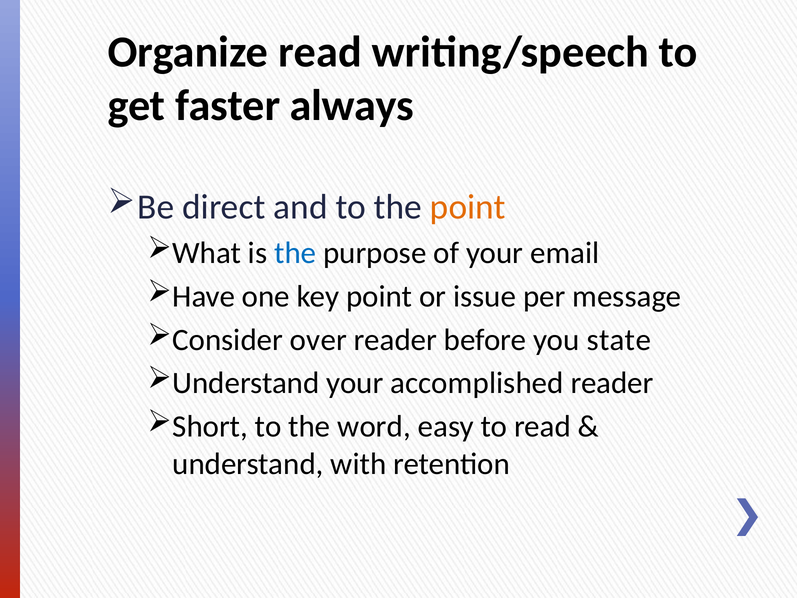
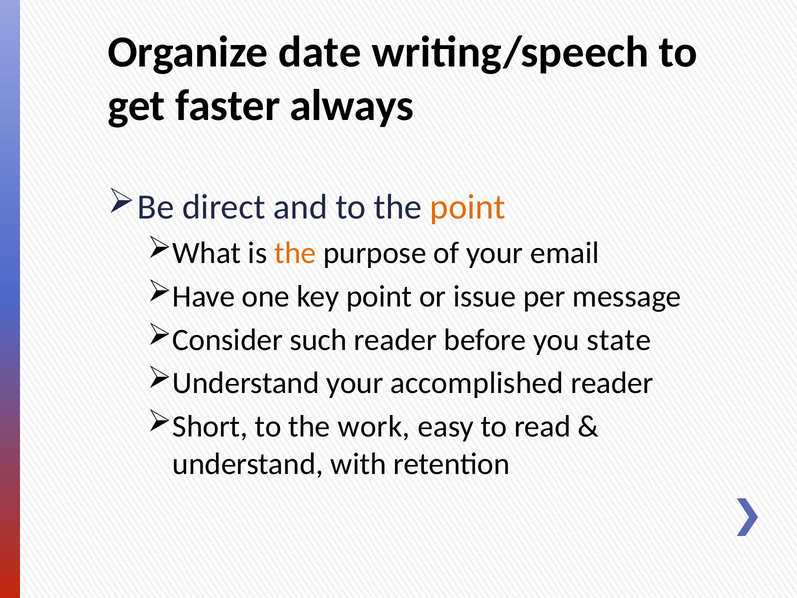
Organize read: read -> date (320, 52)
the colour: blue -> orange (295, 253)
over: over -> such (319, 340)
word: word -> work (374, 427)
